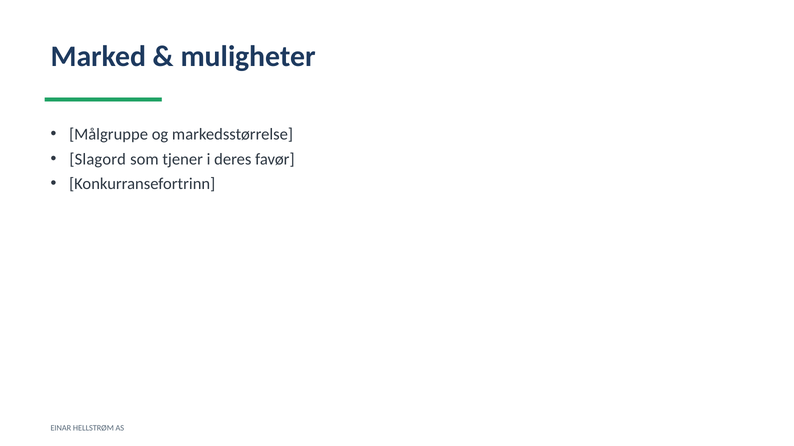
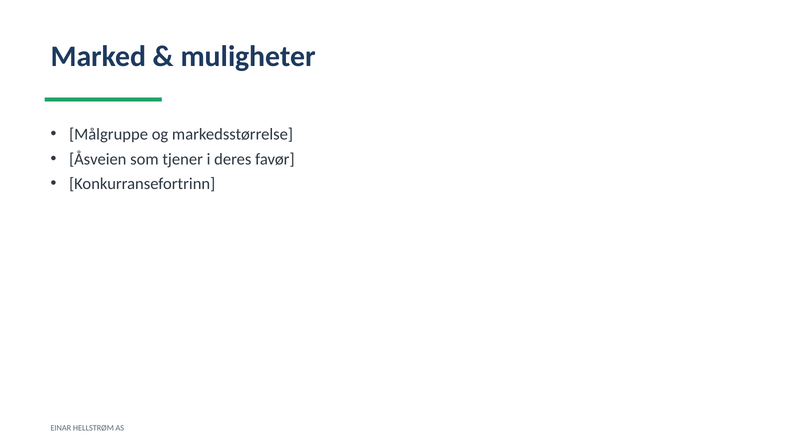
Slagord: Slagord -> Åsveien (98, 159)
